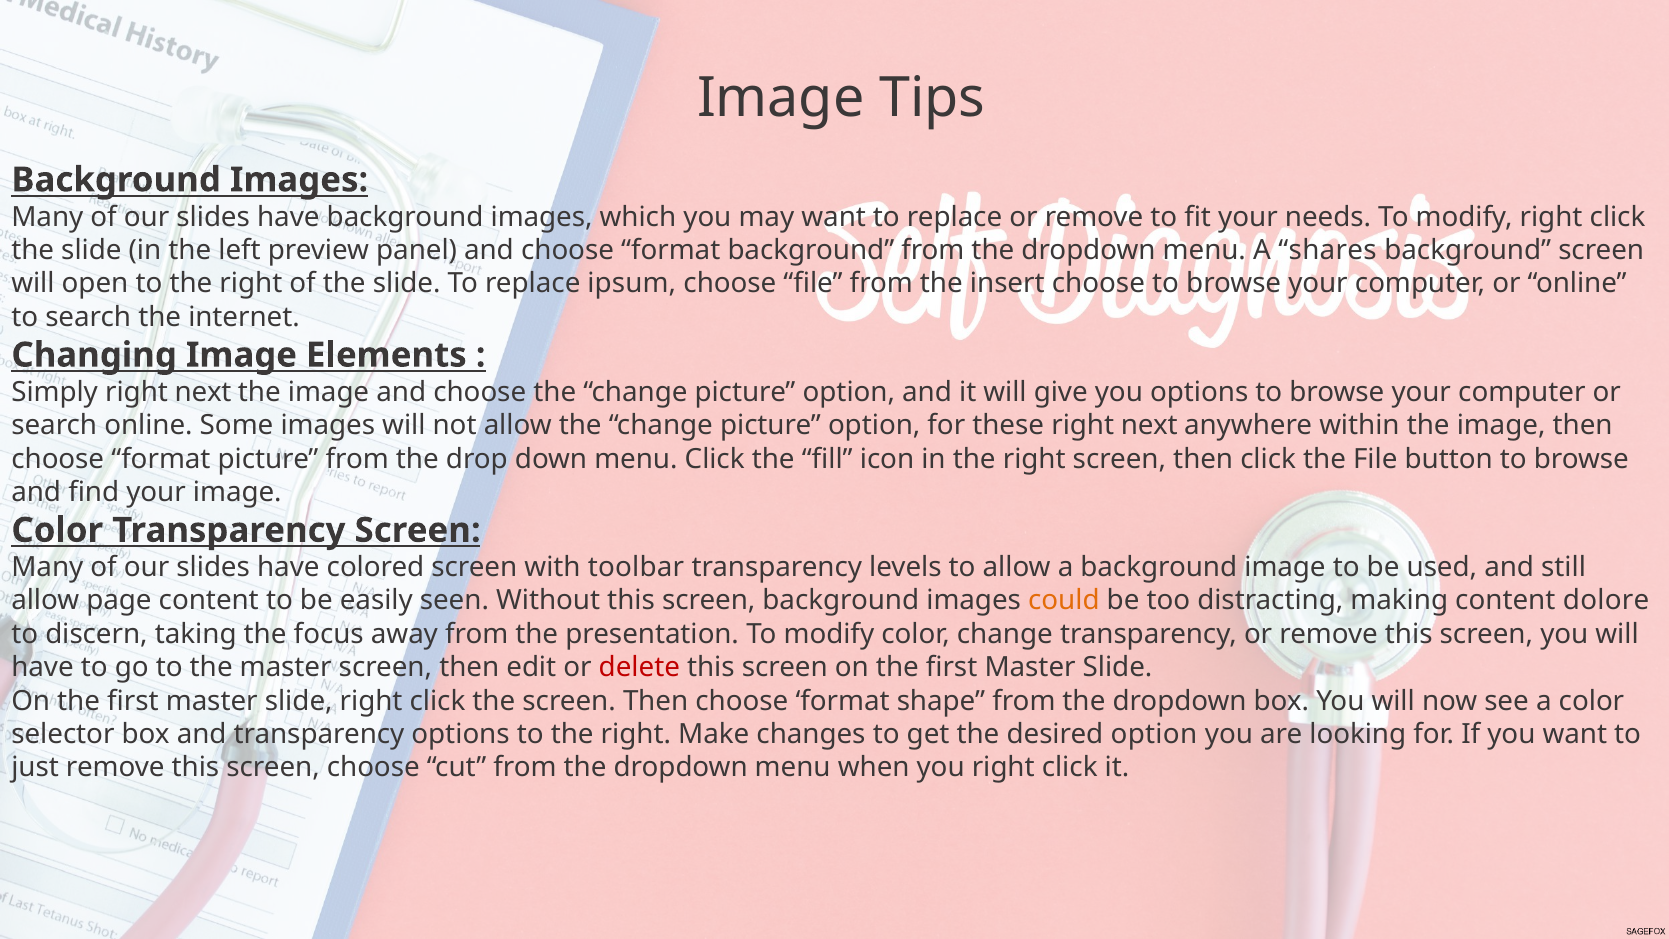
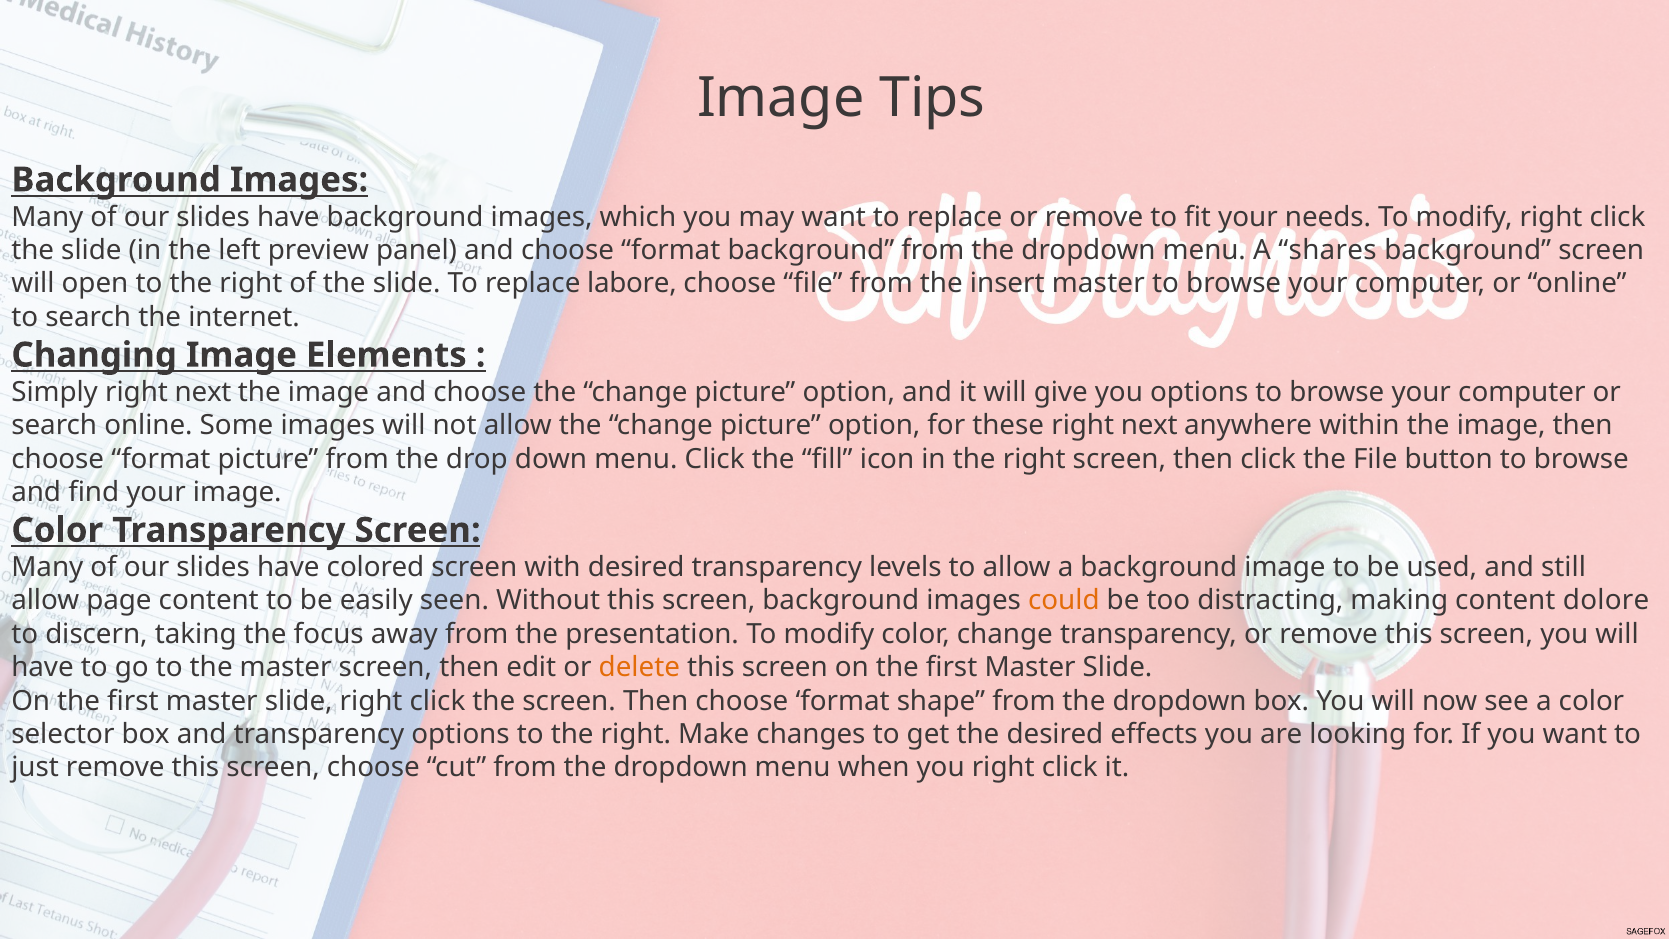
ipsum: ipsum -> labore (632, 284)
insert choose: choose -> master (1098, 284)
with toolbar: toolbar -> desired (636, 567)
delete colour: red -> orange (639, 667)
desired option: option -> effects (1154, 734)
